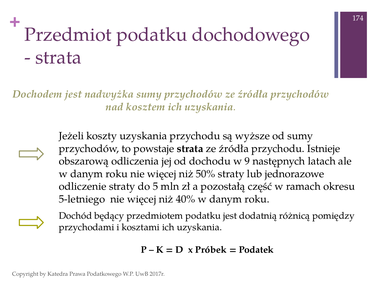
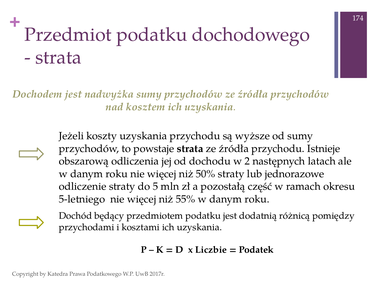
9: 9 -> 2 (247, 161)
40%: 40% -> 55% (186, 199)
Próbek: Próbek -> Liczbie (211, 250)
